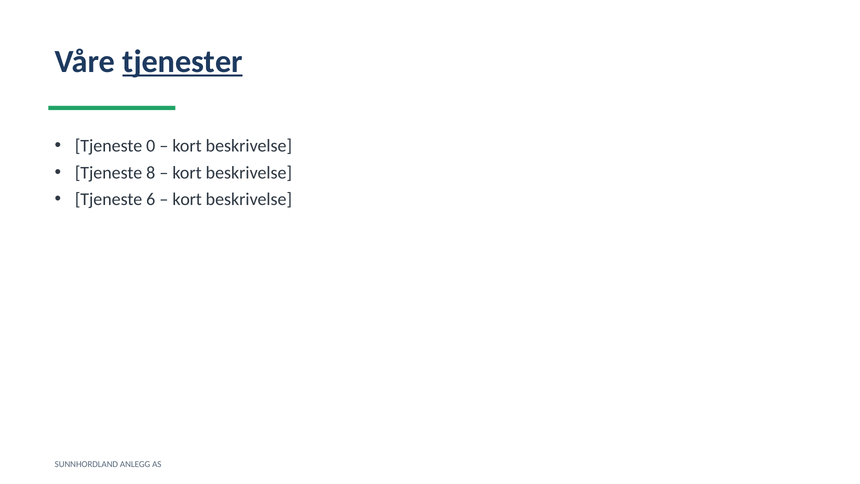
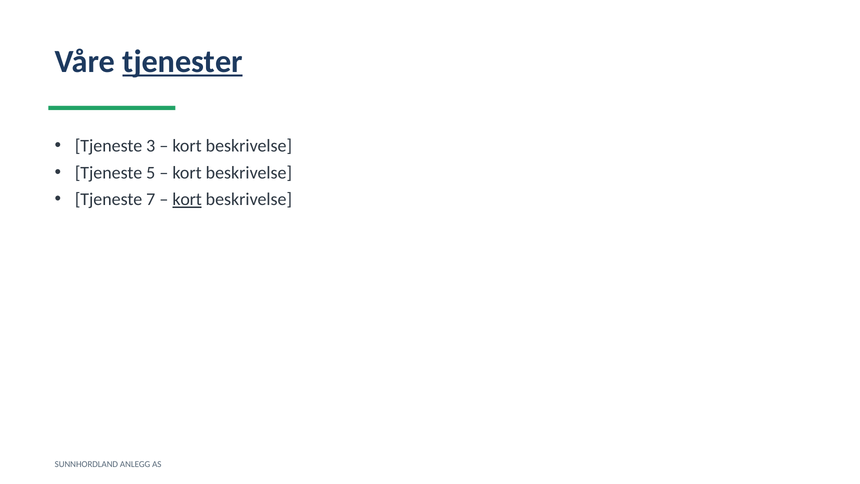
0: 0 -> 3 (151, 146)
8: 8 -> 5 (151, 173)
6: 6 -> 7 (151, 199)
kort underline: none -> present (187, 199)
